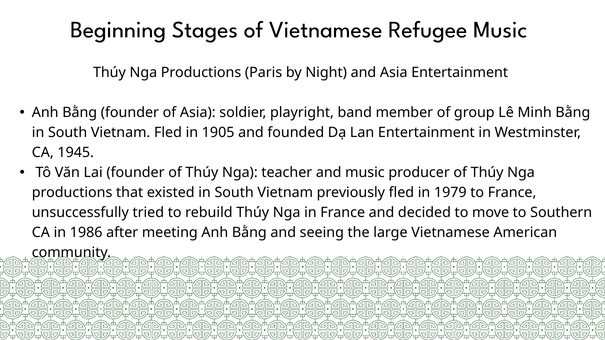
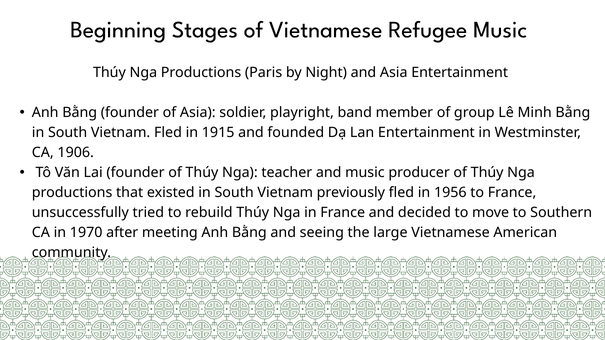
1905: 1905 -> 1915 (218, 133)
1945: 1945 -> 1906 (76, 153)
1979: 1979 -> 1956 (450, 193)
1986: 1986 -> 1970 (86, 233)
